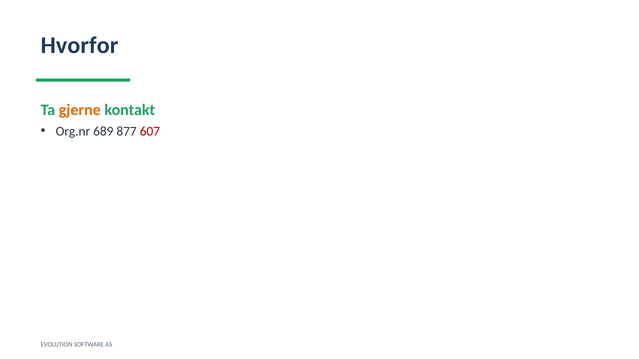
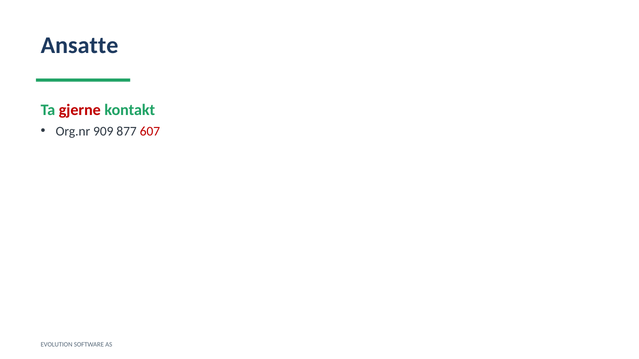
Hvorfor: Hvorfor -> Ansatte (80, 46)
gjerne colour: orange -> red (80, 110)
689: 689 -> 909 (103, 131)
